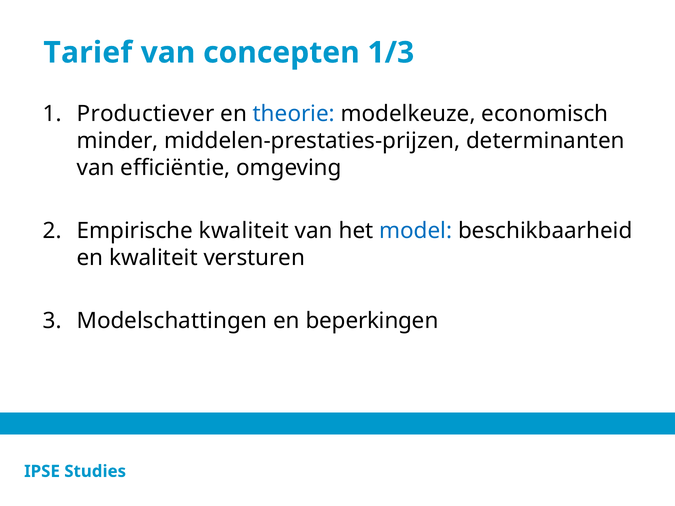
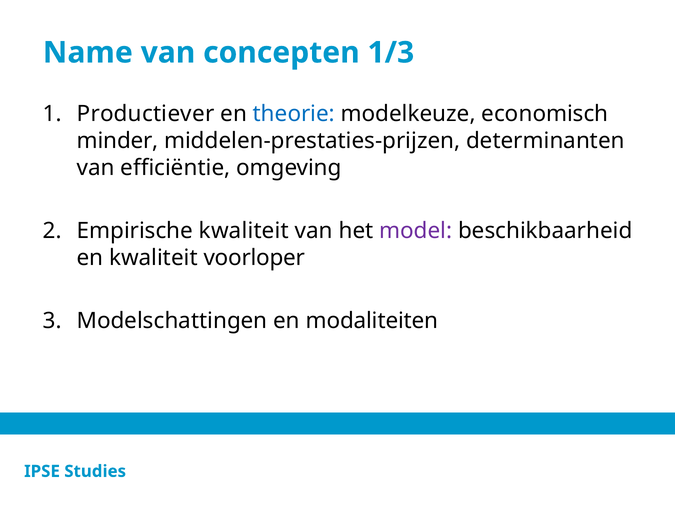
Tarief: Tarief -> Name (88, 53)
model colour: blue -> purple (416, 231)
versturen: versturen -> voorloper (254, 258)
beperkingen: beperkingen -> modaliteiten (372, 321)
